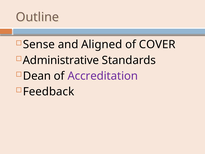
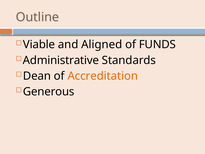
Sense: Sense -> Viable (39, 44)
COVER: COVER -> FUNDS (157, 44)
Accreditation colour: purple -> orange (103, 76)
Feedback: Feedback -> Generous (49, 91)
